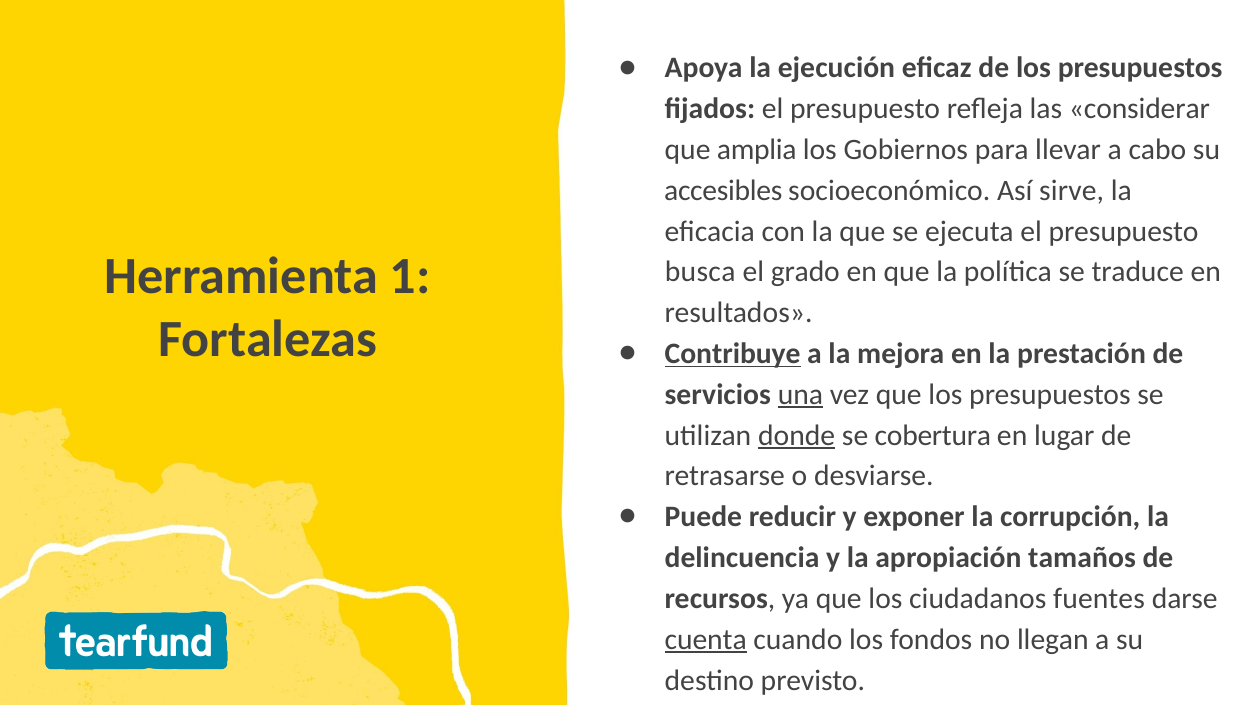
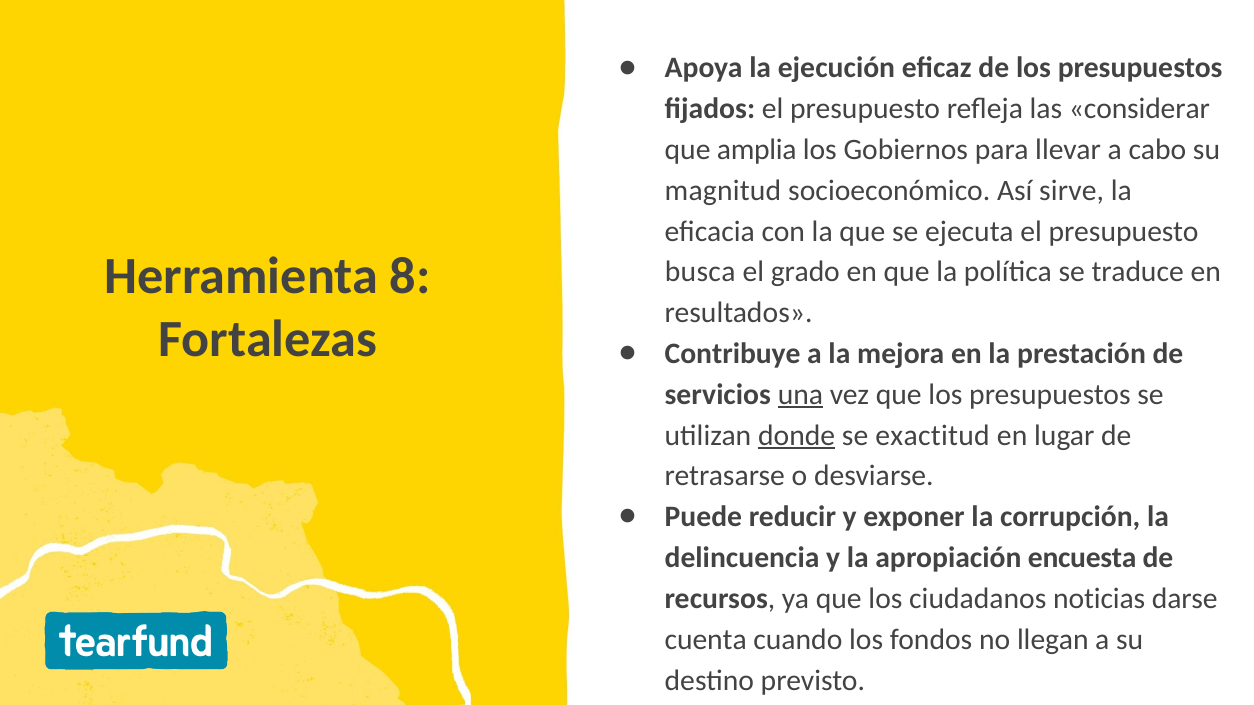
accesibles: accesibles -> magnitud (723, 191)
1: 1 -> 8 (410, 276)
Contribuye underline: present -> none (733, 354)
cobertura: cobertura -> exactitud (933, 436)
tamaños: tamaños -> encuesta (1082, 558)
fuentes: fuentes -> noticias (1099, 599)
cuenta underline: present -> none (706, 640)
